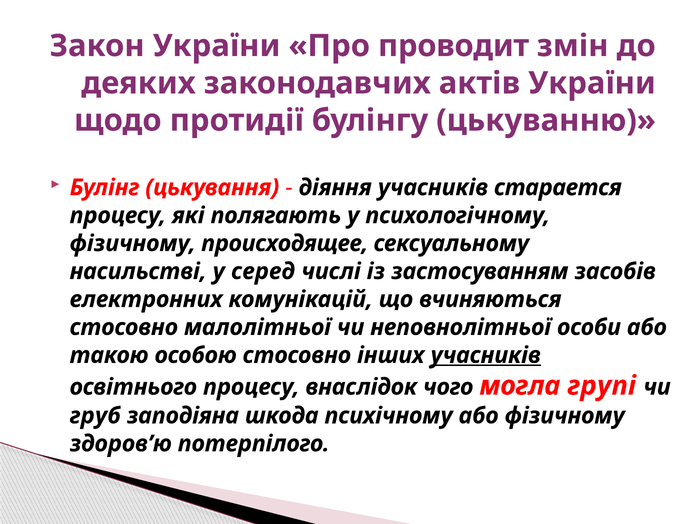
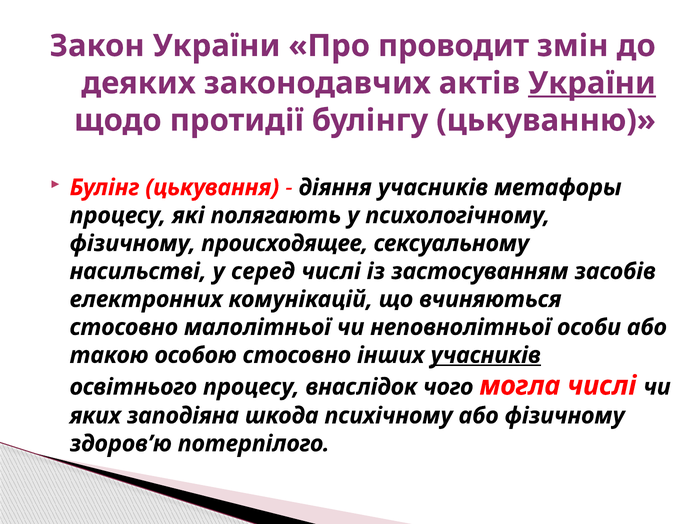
України underline: none -> present (592, 83)
старается: старается -> метафоры (558, 187)
могла групі: групі -> числі (602, 385)
груб: груб -> яких (95, 415)
